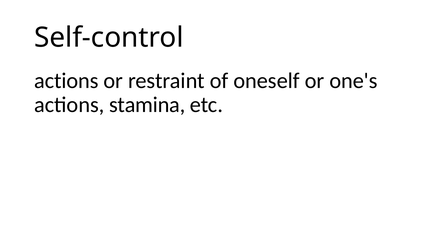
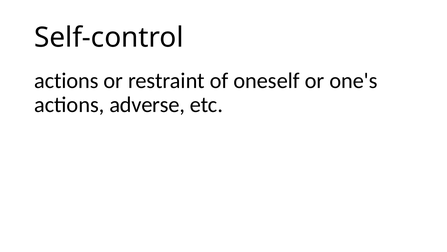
stamina: stamina -> adverse (147, 105)
